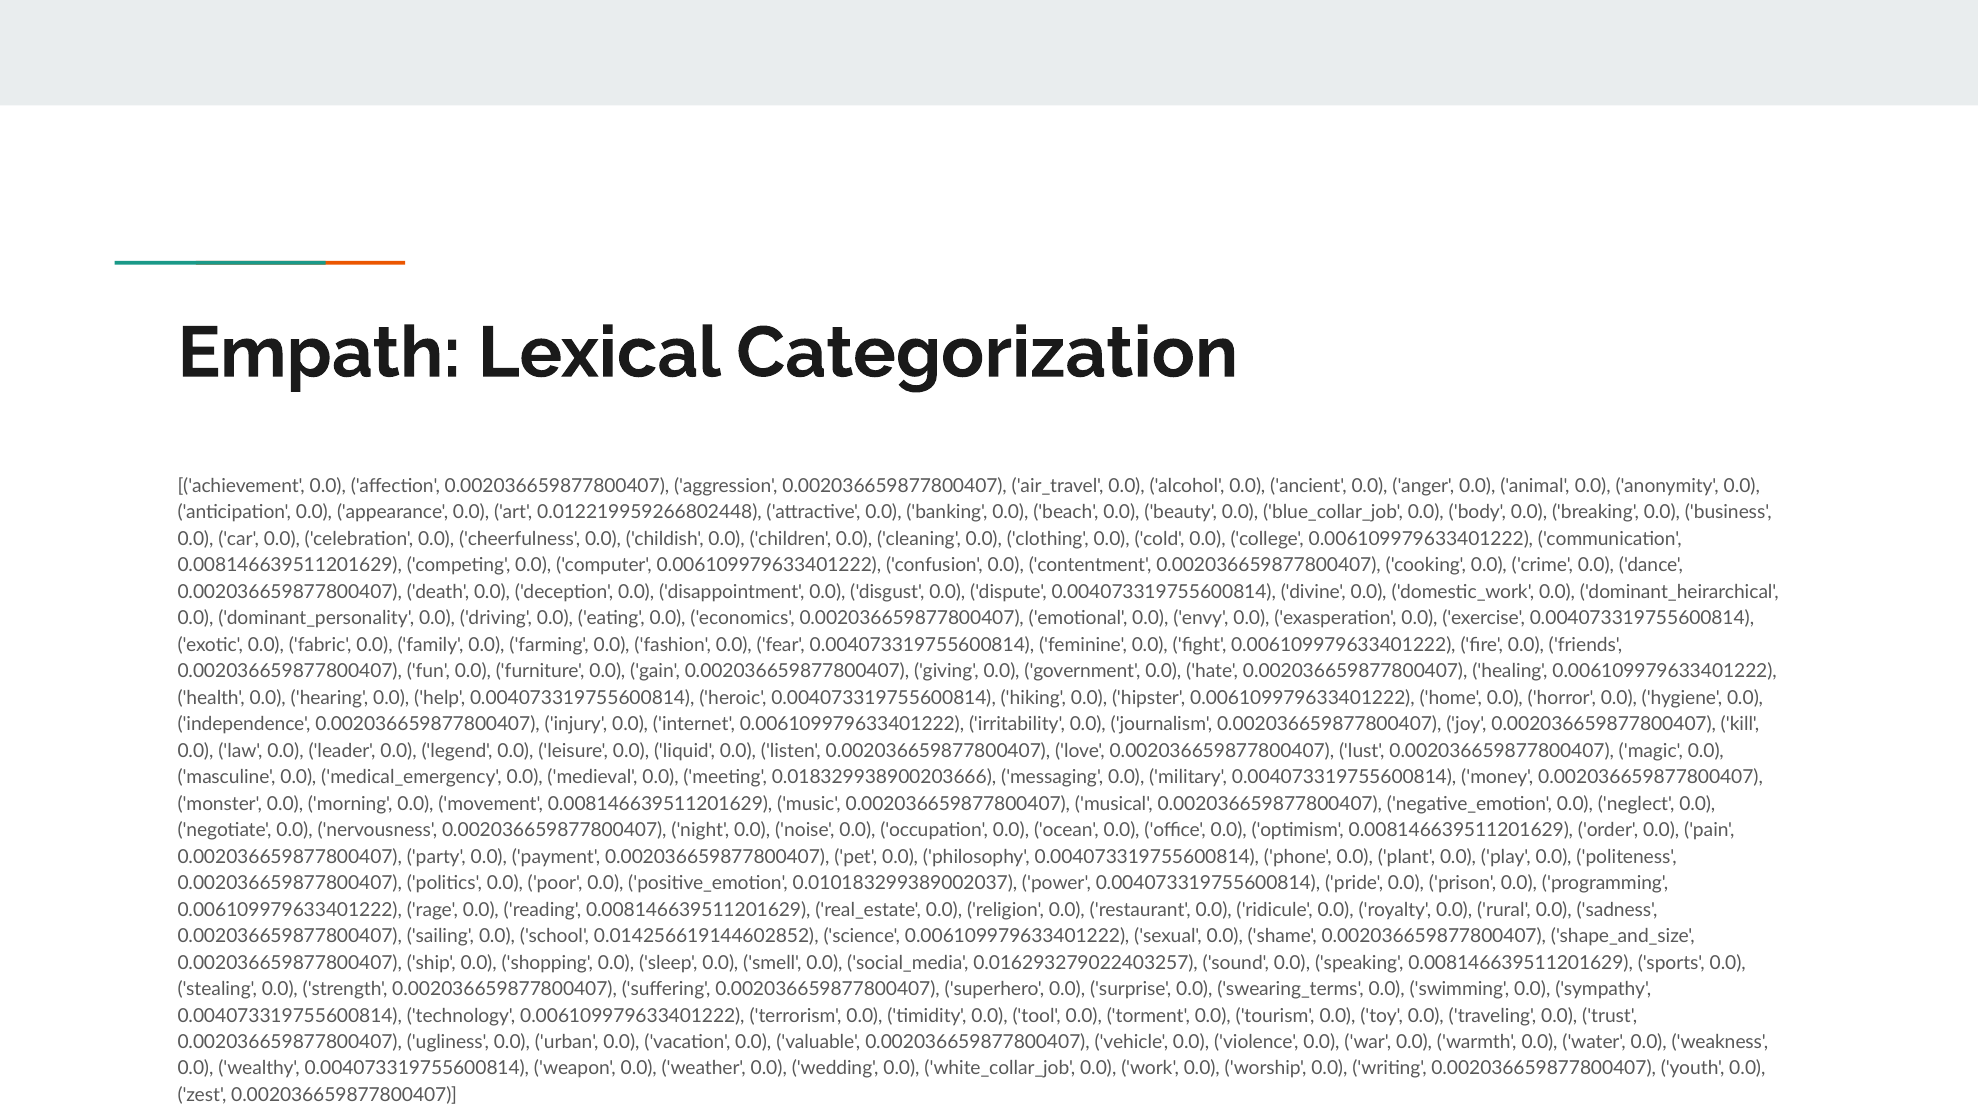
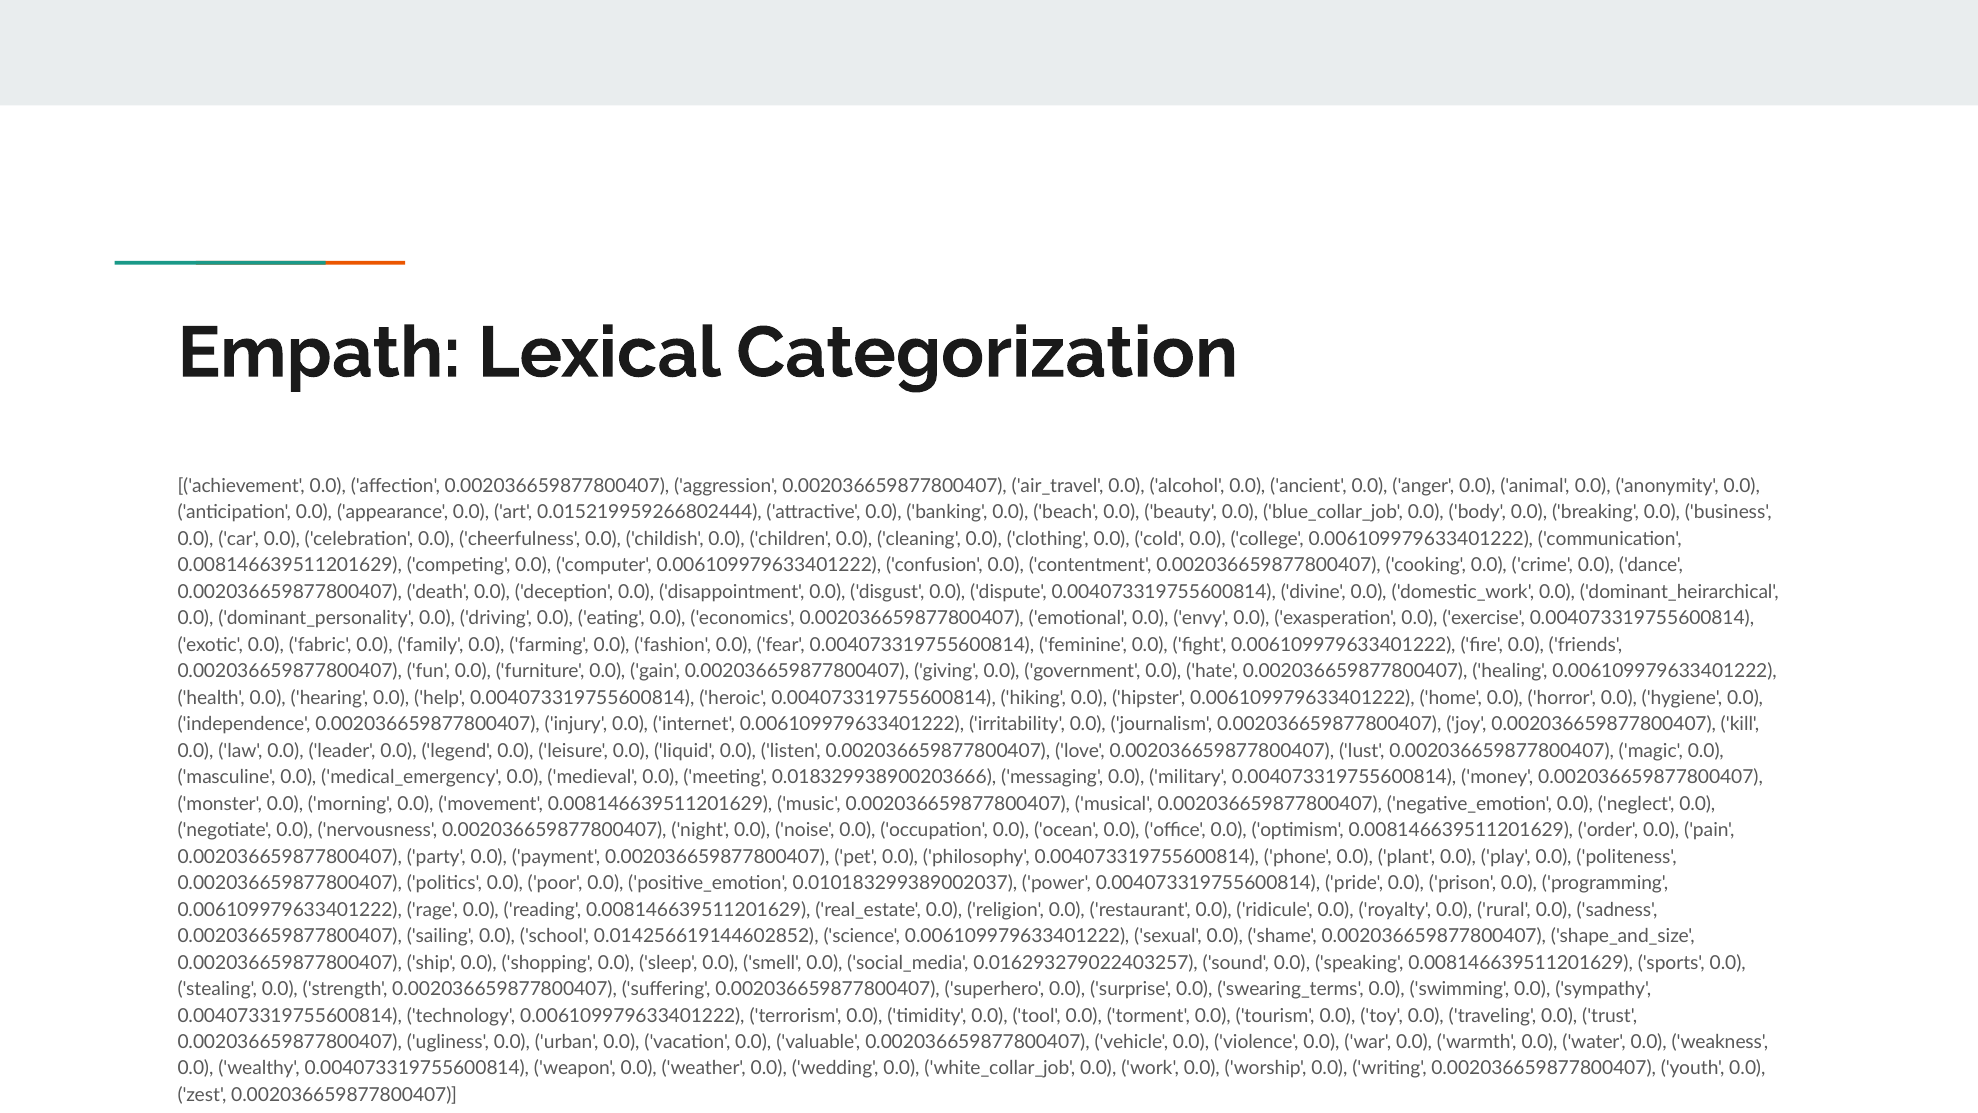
0.012219959266802448: 0.012219959266802448 -> 0.015219959266802444 (649, 512)
